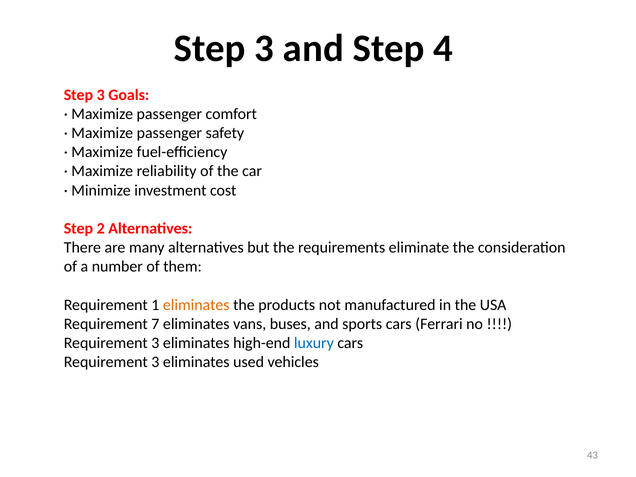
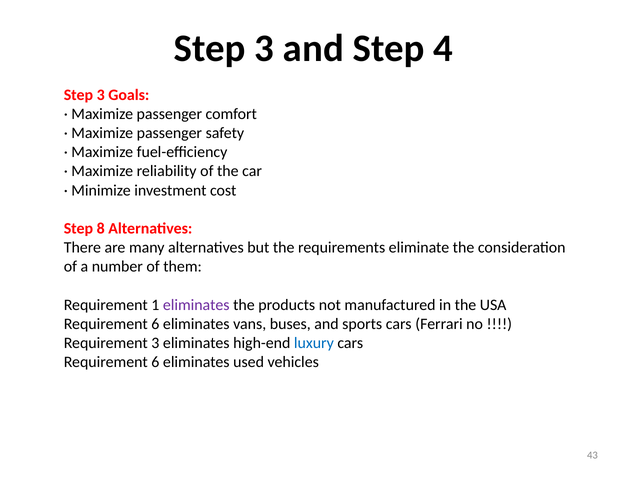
2: 2 -> 8 (101, 228)
eliminates colour: orange -> purple (196, 305)
7: 7 -> 6 (155, 324)
3: 3 -> 6 (155, 362)
